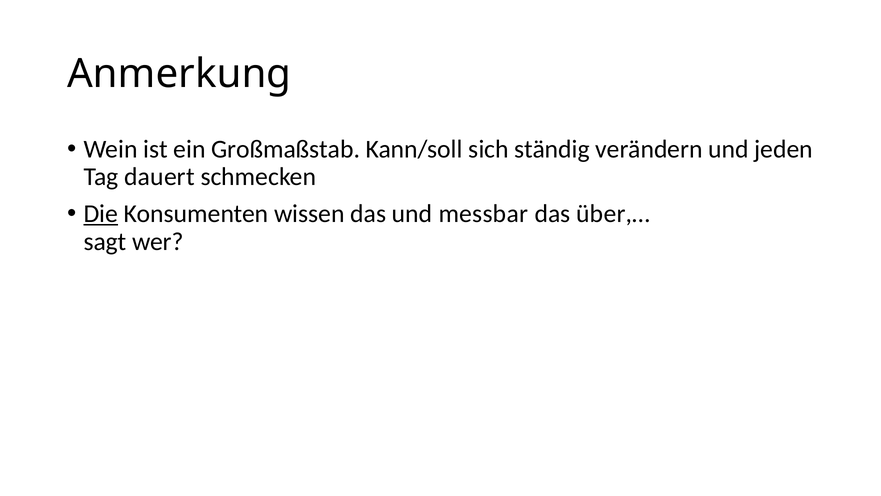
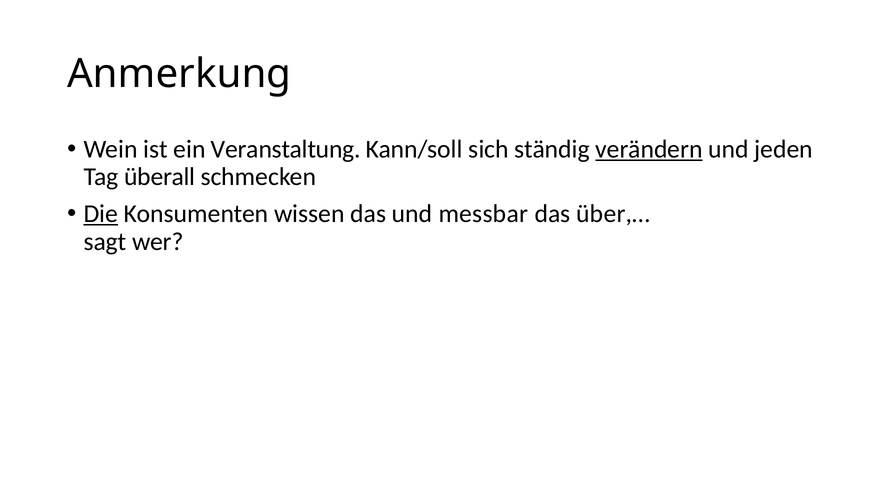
Großmaßstab: Großmaßstab -> Veranstaltung (286, 149)
verändern underline: none -> present (649, 149)
dauert: dauert -> überall (160, 177)
